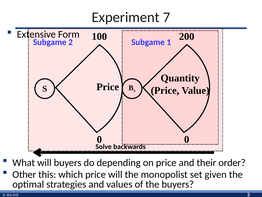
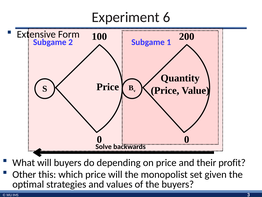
7: 7 -> 6 (167, 17)
order: order -> profit (232, 162)
